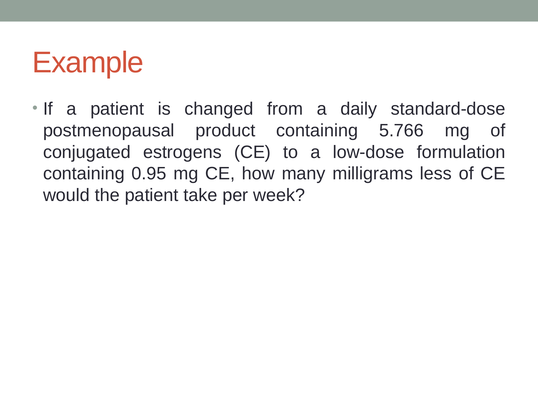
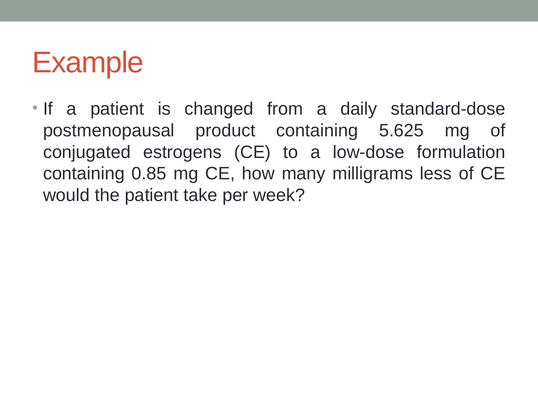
5.766: 5.766 -> 5.625 (401, 130)
0.95: 0.95 -> 0.85 (149, 173)
